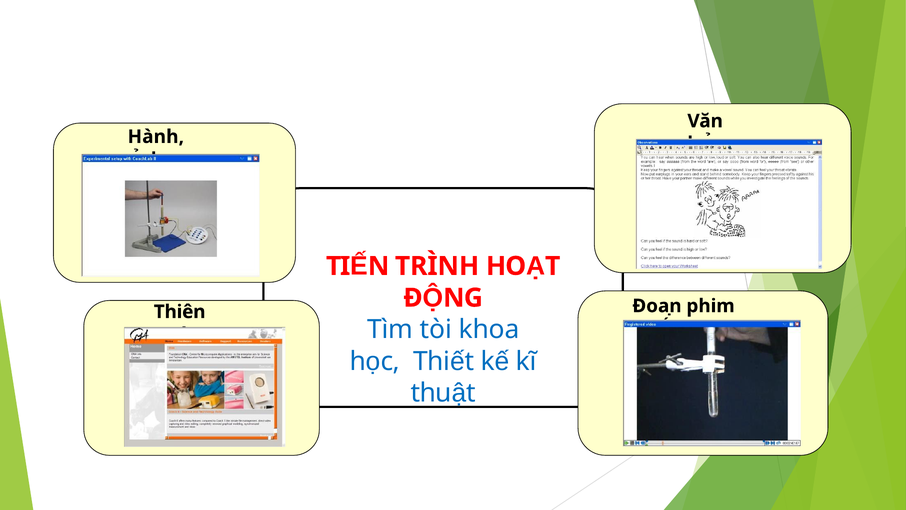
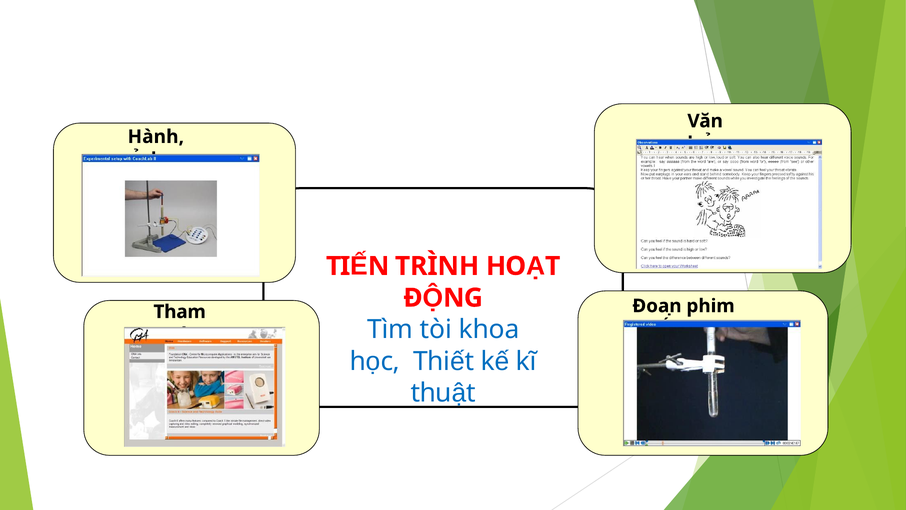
Thiên: Thiên -> Tham (180, 312)
